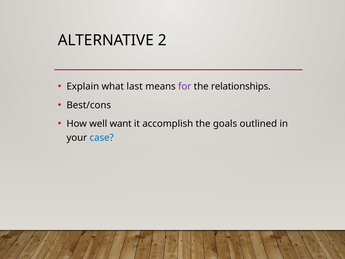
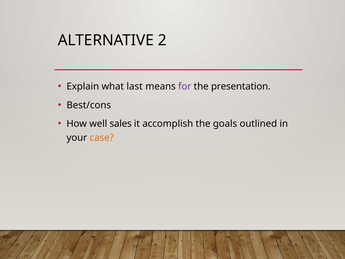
relationships: relationships -> presentation (241, 86)
want: want -> sales (121, 124)
case colour: blue -> orange (102, 137)
